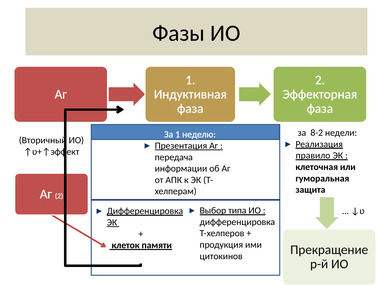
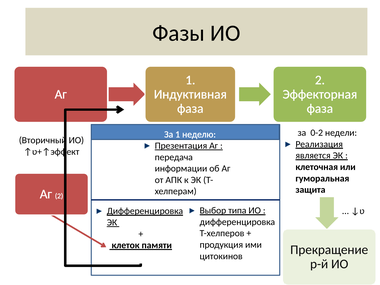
8-2: 8-2 -> 0-2 (317, 133)
правило: правило -> является (313, 156)
